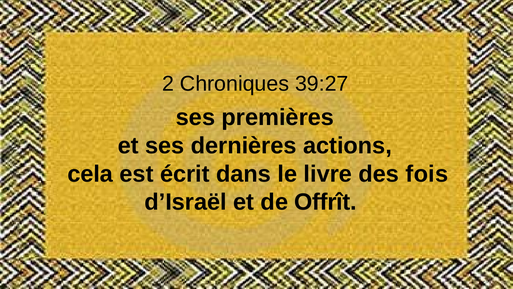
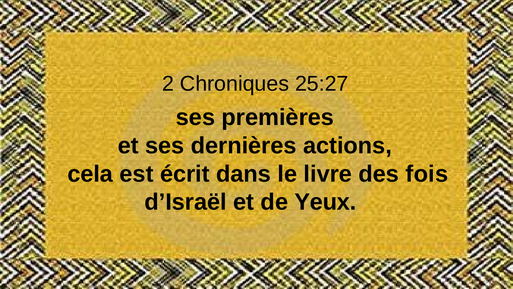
39:27: 39:27 -> 25:27 (322, 84)
Offrît: Offrît -> Yeux (325, 202)
